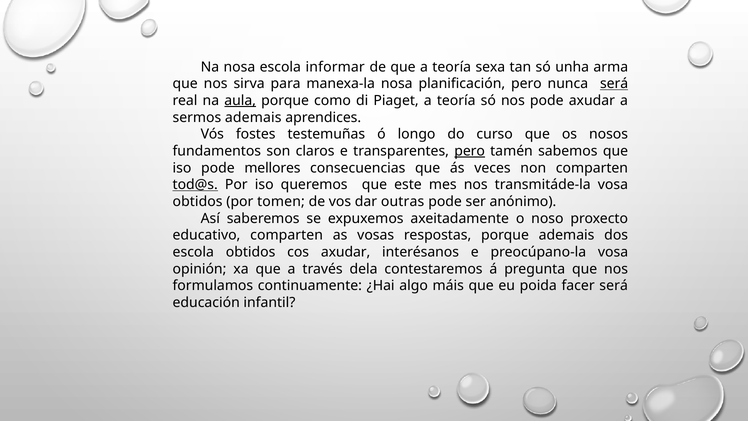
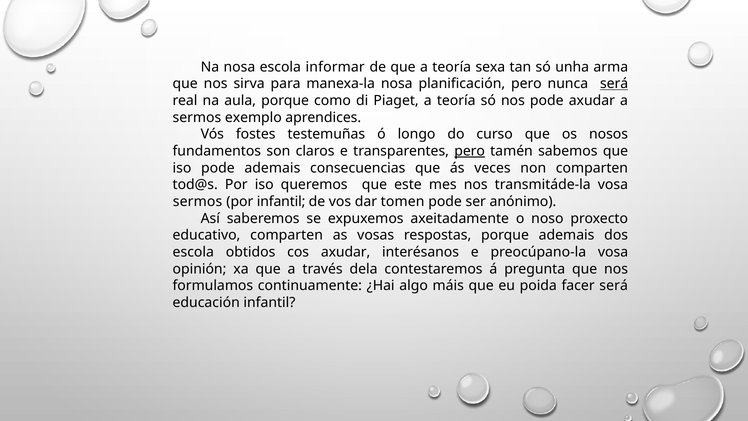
aula underline: present -> none (240, 101)
sermos ademais: ademais -> exemplo (253, 117)
pode mellores: mellores -> ademais (272, 168)
tod@s underline: present -> none (195, 185)
obtidos: obtidos -> sermos (198, 202)
por tomen: tomen -> infantil (281, 202)
outras: outras -> tomen (403, 202)
